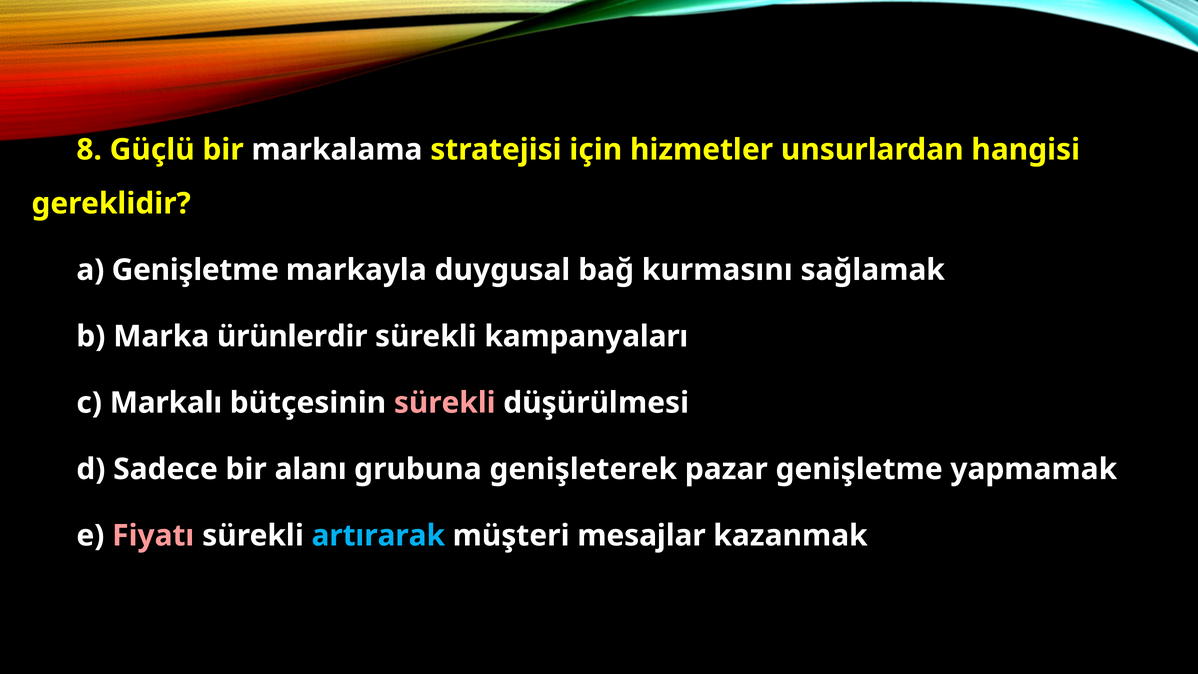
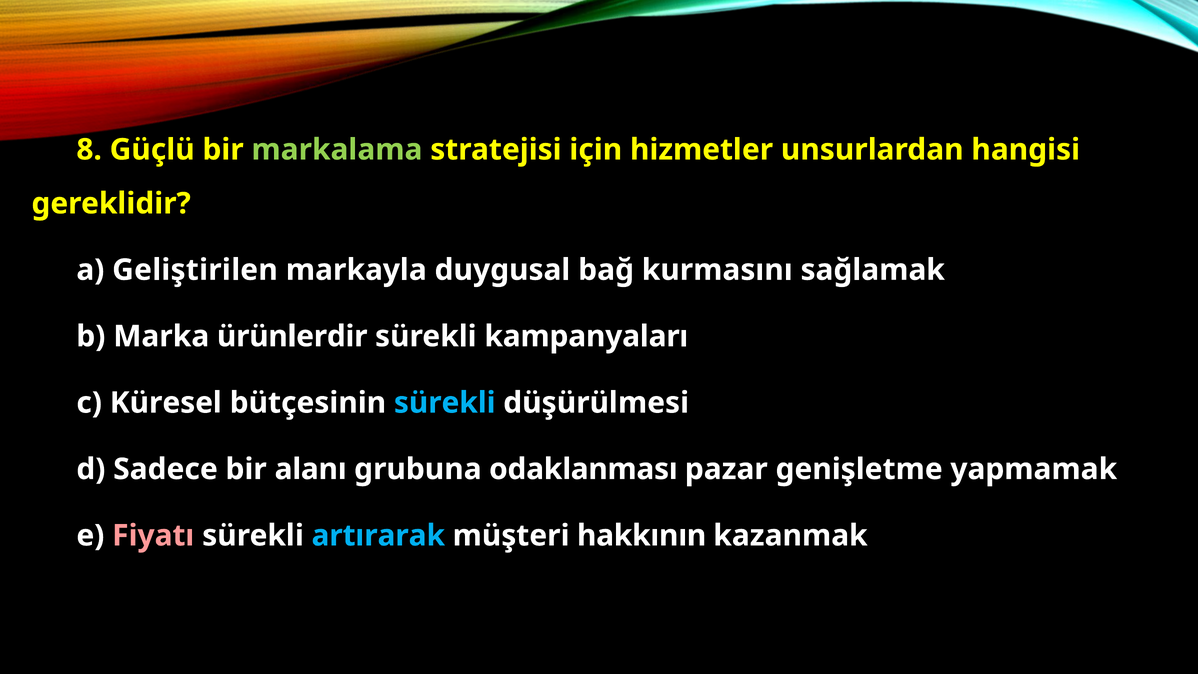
markalama colour: white -> light green (337, 150)
a Genişletme: Genişletme -> Geliştirilen (195, 270)
Markalı: Markalı -> Küresel (166, 403)
sürekli colour: pink -> light blue (445, 403)
genişleterek: genişleterek -> odaklanması (583, 469)
mesajlar: mesajlar -> hakkının (642, 536)
